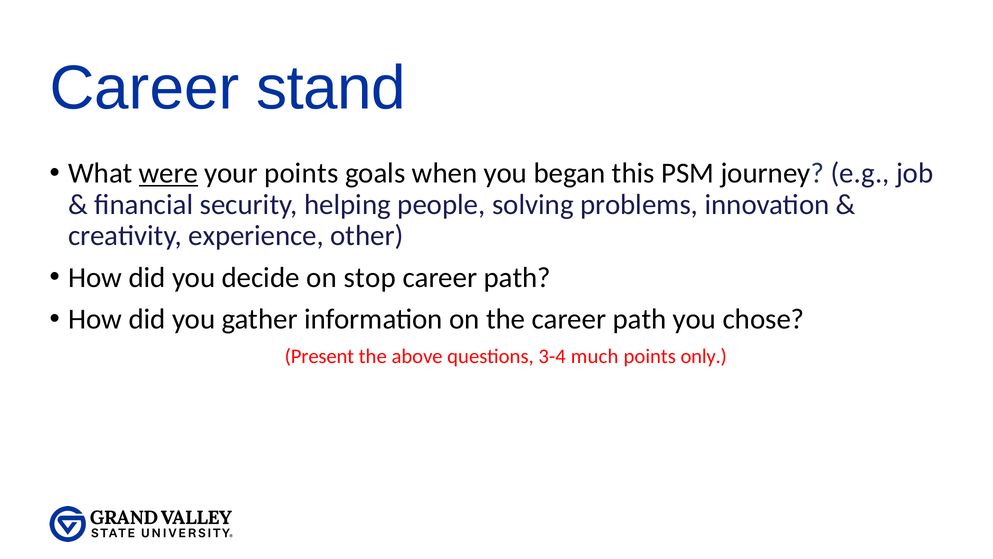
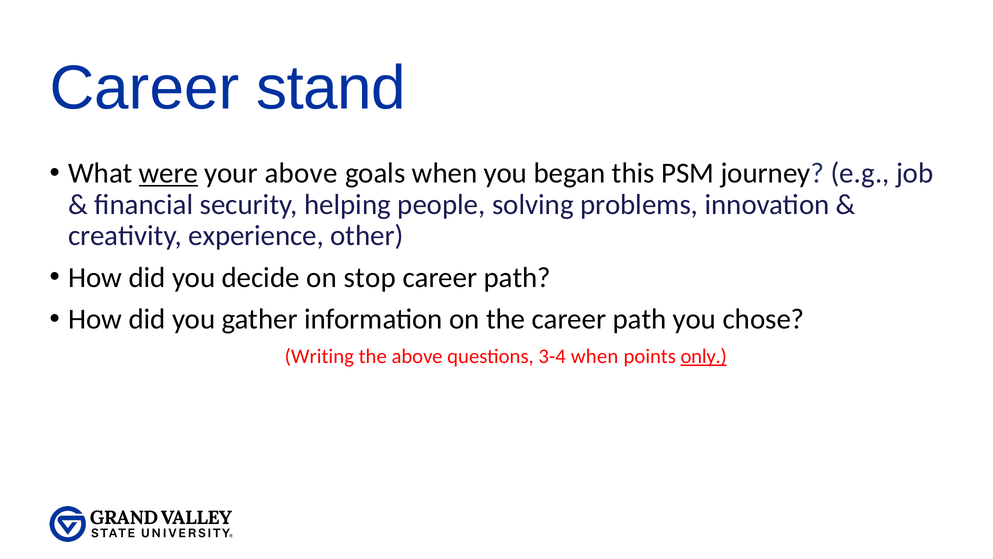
your points: points -> above (301, 173)
Present: Present -> Writing (319, 356)
3-4 much: much -> when (595, 356)
only underline: none -> present (704, 356)
